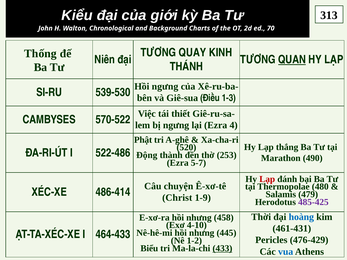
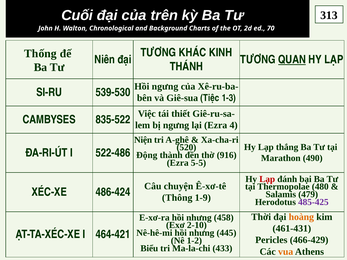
Kiểu: Kiểu -> Cuối (77, 15)
giới: giới -> trên (164, 15)
QUAY: QUAY -> KHÁC (192, 53)
Điều: Điều -> Tiệc (210, 98)
570-522: 570-522 -> 835-522 (113, 120)
Phật: Phật -> Niện (143, 140)
253: 253 -> 916 (227, 155)
5-7: 5-7 -> 5-5 (198, 163)
486-414: 486-414 -> 486-424 (113, 192)
Christ: Christ -> Thông (177, 198)
hoàng colour: blue -> orange (301, 217)
4-10: 4-10 -> 2-10 (197, 225)
464-433: 464-433 -> 464-421 (113, 235)
476-429: 476-429 -> 466-429 (309, 240)
433 underline: present -> none (222, 248)
vua colour: blue -> orange (286, 252)
